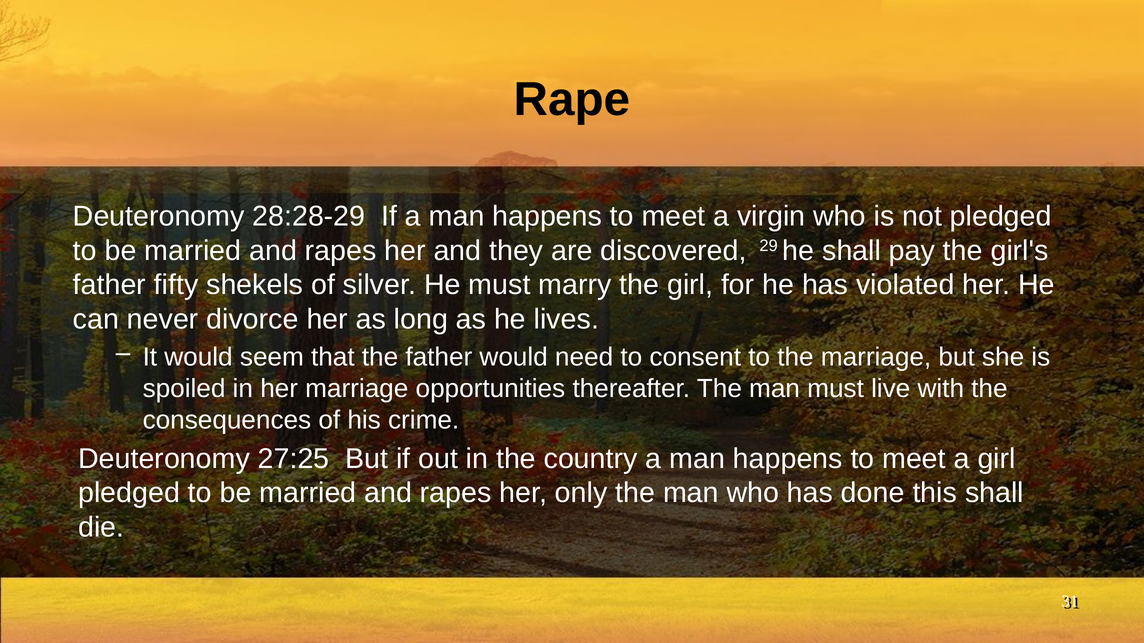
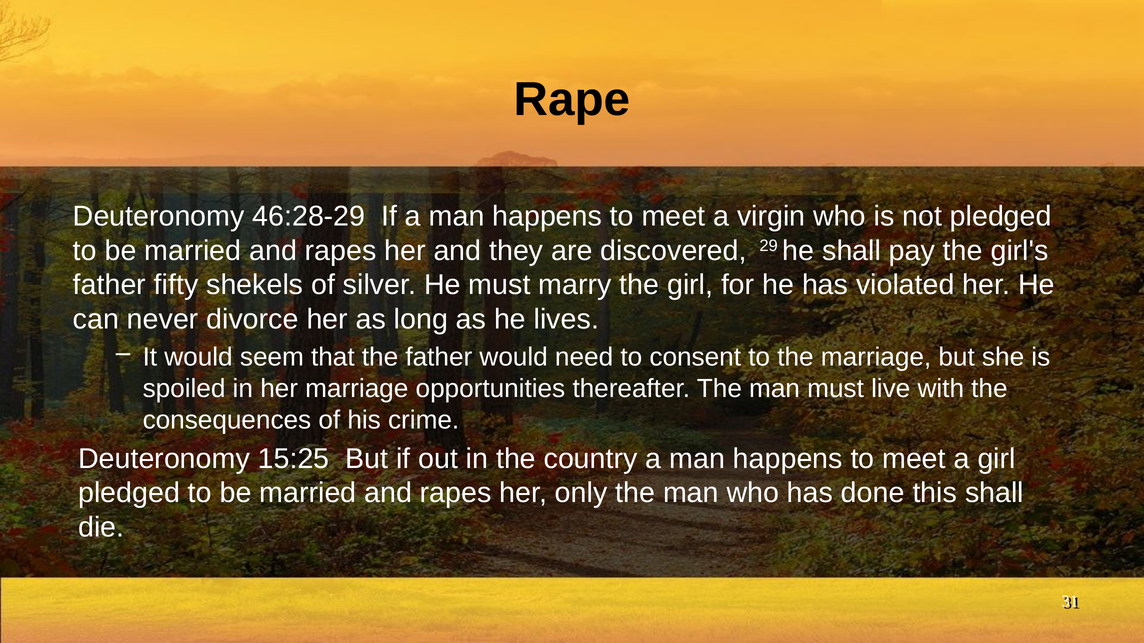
28:28-29: 28:28-29 -> 46:28-29 (309, 217)
27:25: 27:25 -> 15:25 (294, 459)
